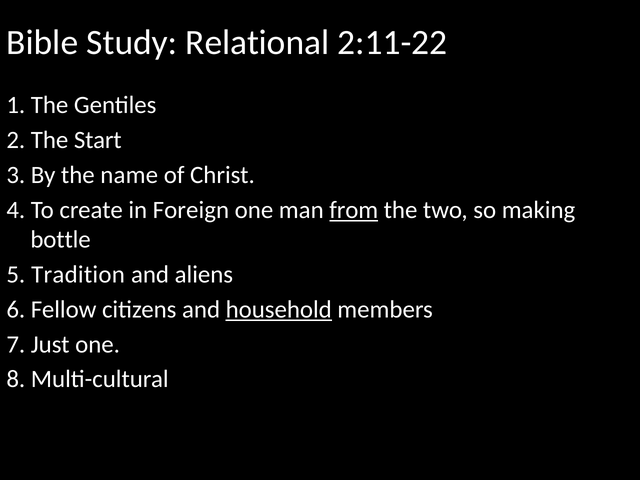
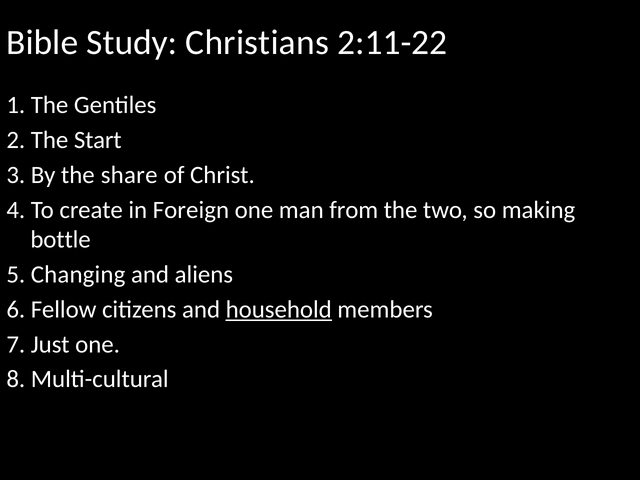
Relational: Relational -> Christians (257, 42)
name: name -> share (129, 175)
from underline: present -> none (354, 210)
Tradition: Tradition -> Changing (78, 275)
